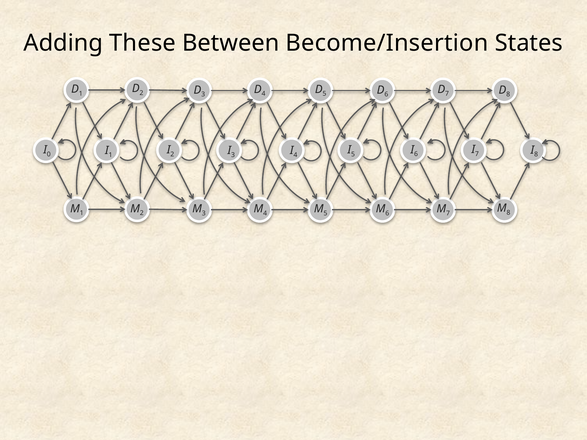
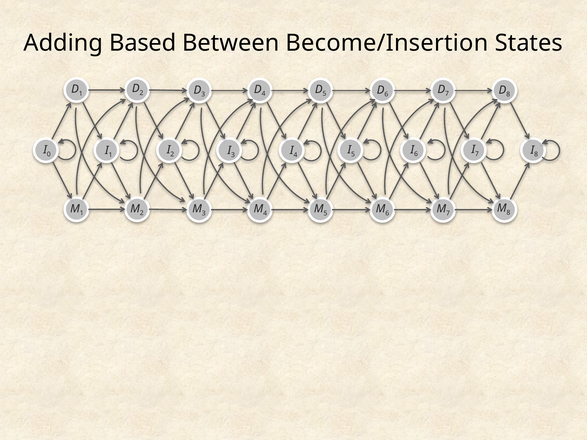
These: These -> Based (143, 43)
